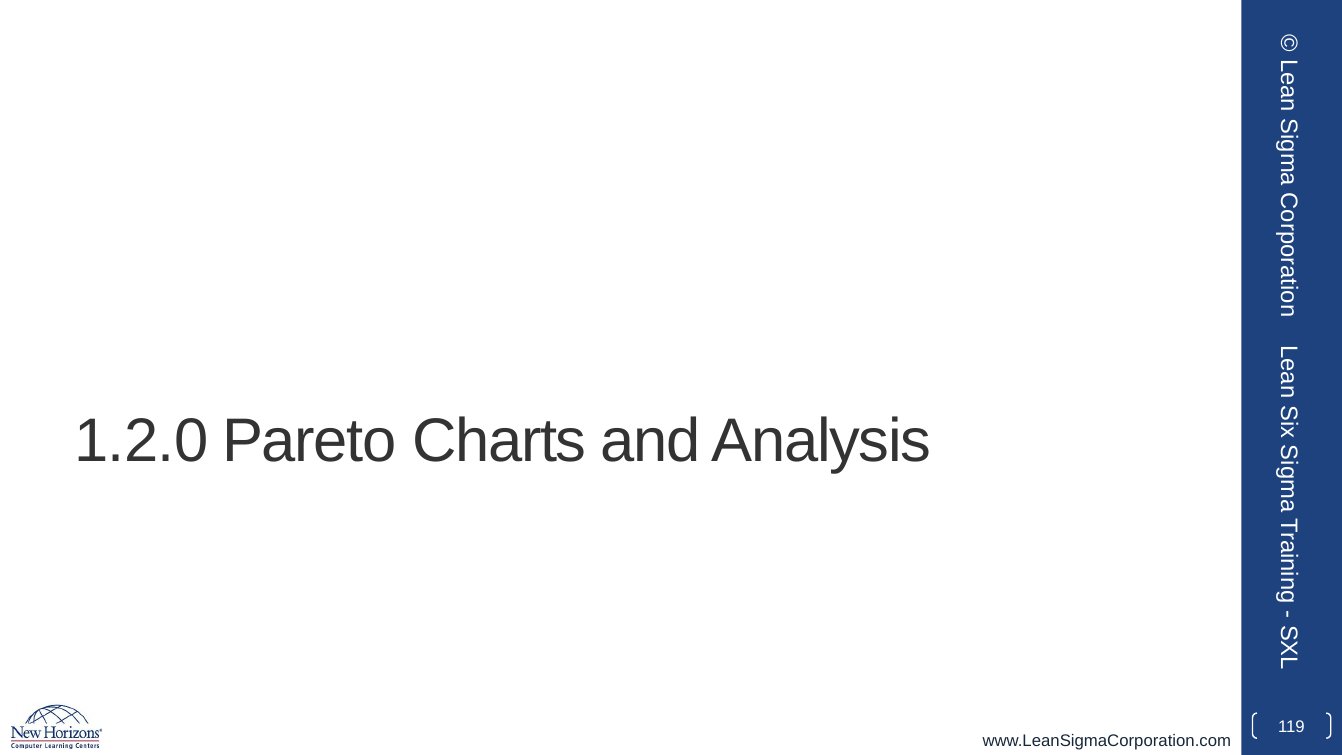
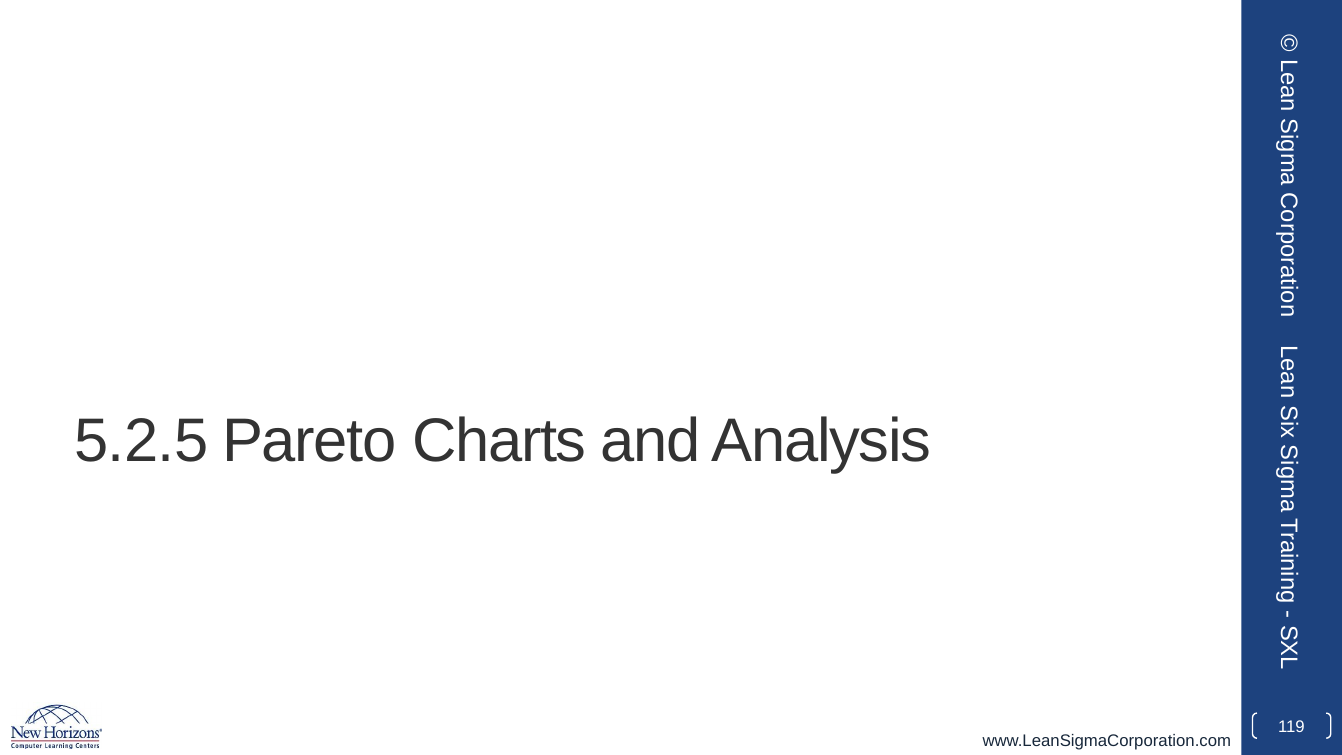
1.2.0: 1.2.0 -> 5.2.5 (141, 441)
